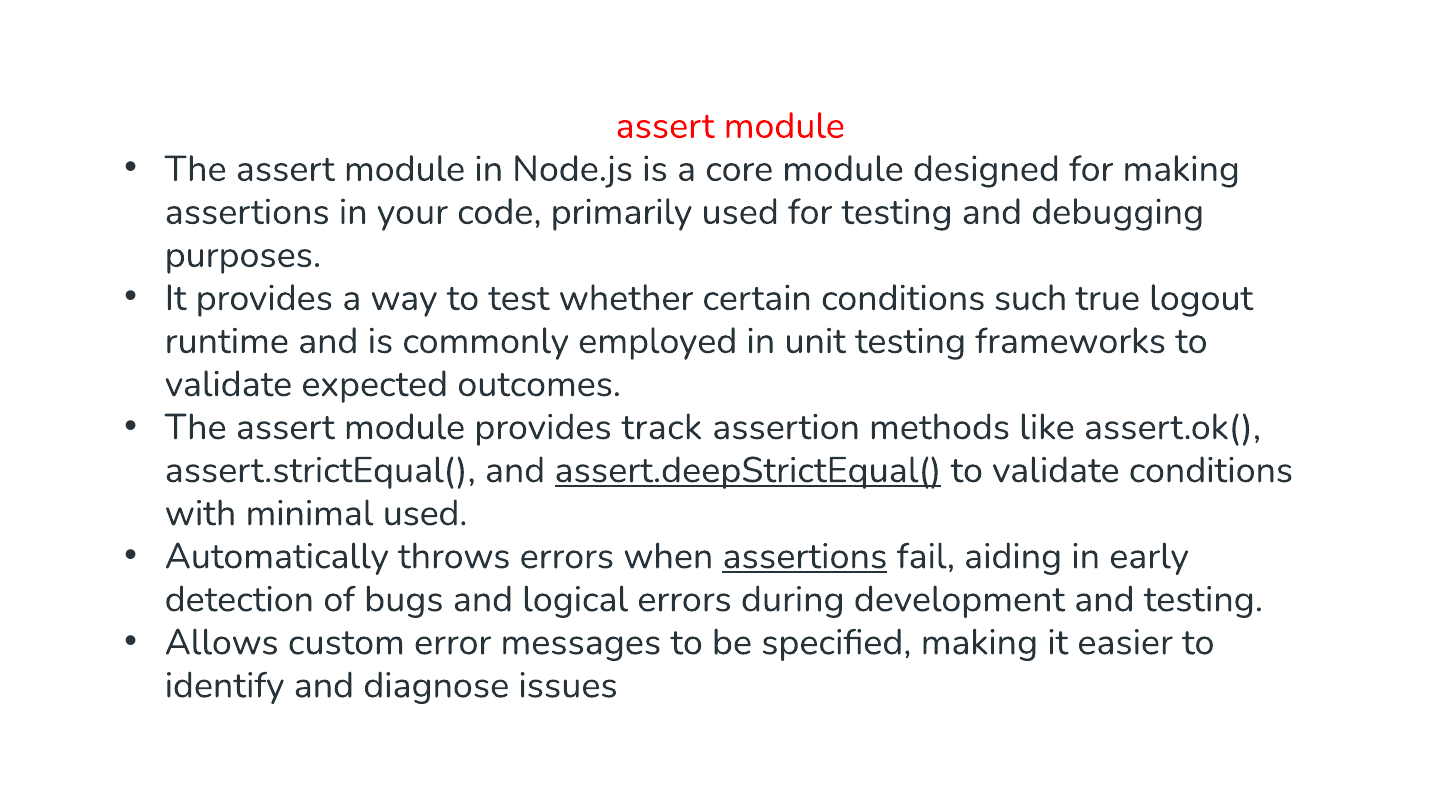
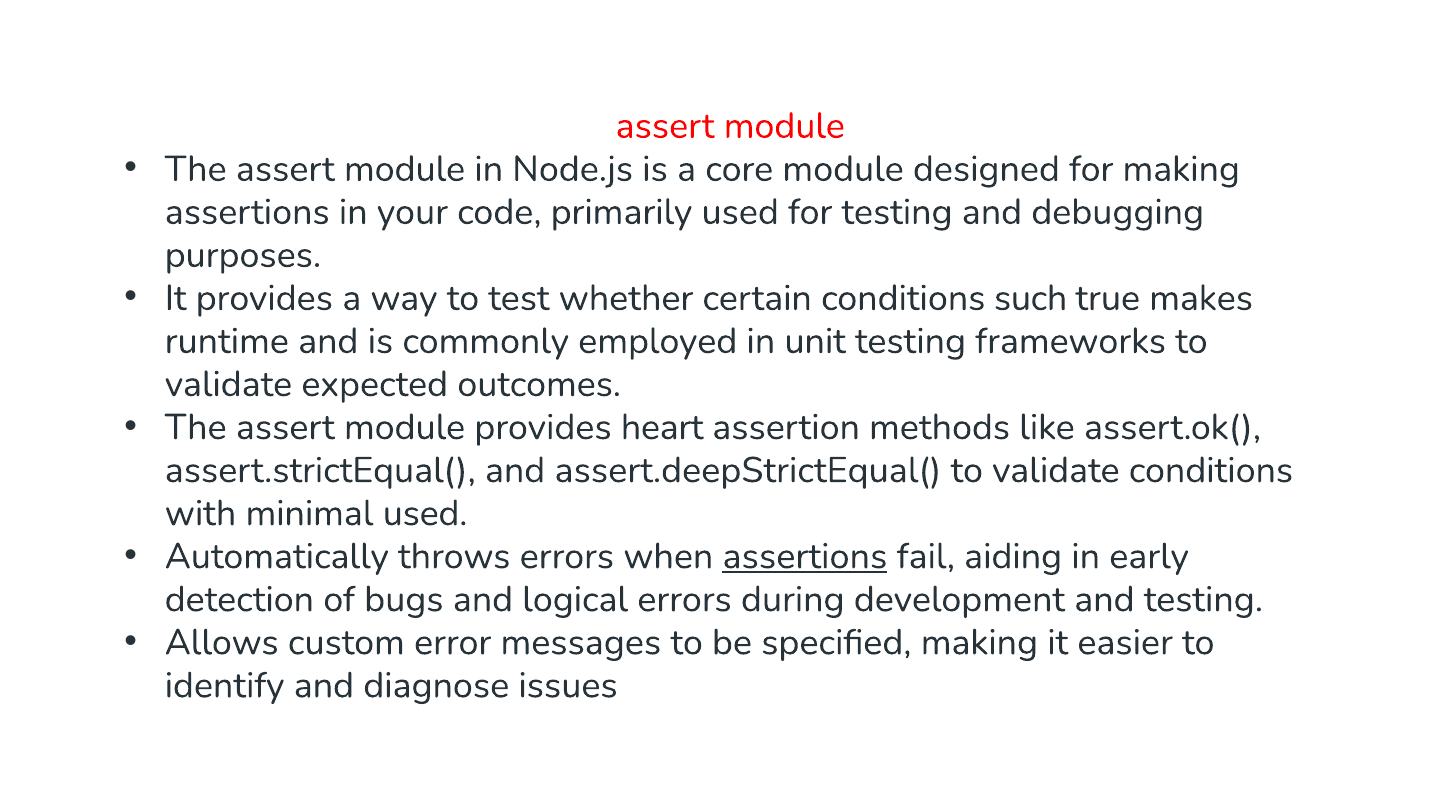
logout: logout -> makes (1201, 298)
track: track -> heart (662, 427)
assert.deepStrictEqual( underline: present -> none (748, 470)
